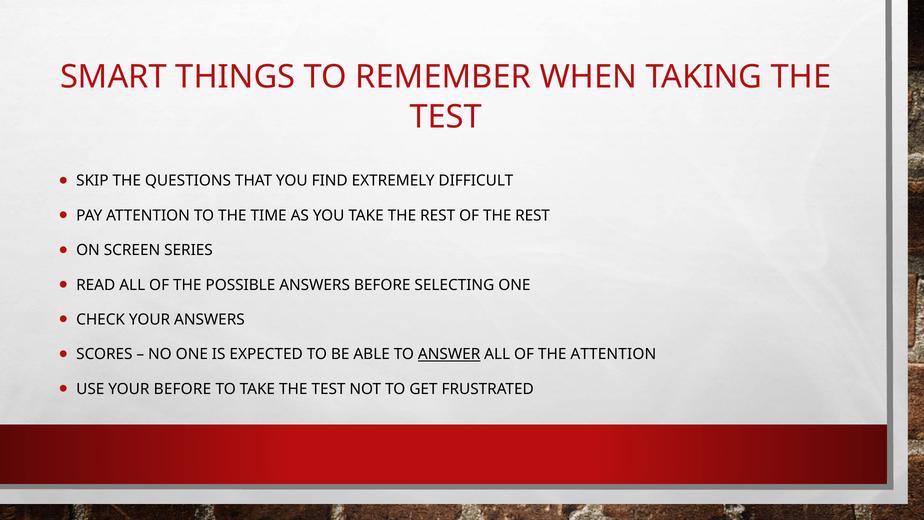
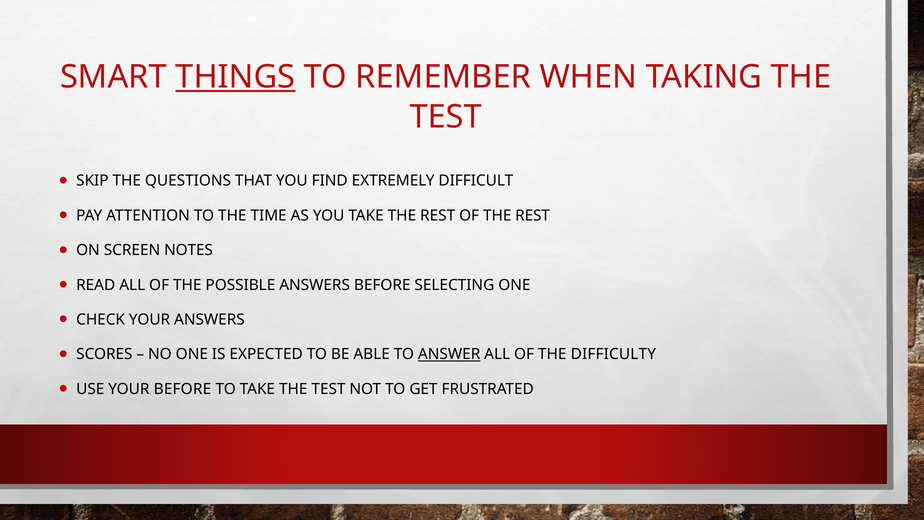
THINGS underline: none -> present (235, 77)
SERIES: SERIES -> NOTES (189, 250)
THE ATTENTION: ATTENTION -> DIFFICULTY (613, 354)
